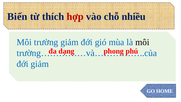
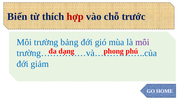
nhiều: nhiều -> trước (134, 17)
trường giảm: giảm -> bảng (69, 42)
môi colour: black -> purple (142, 42)
